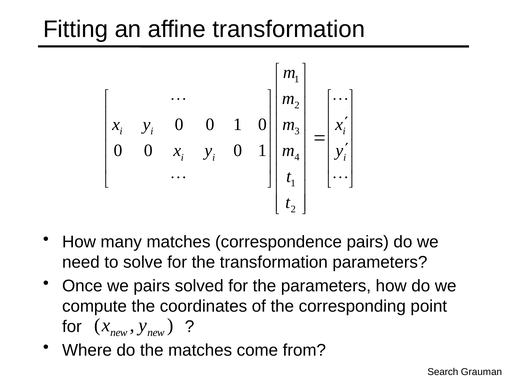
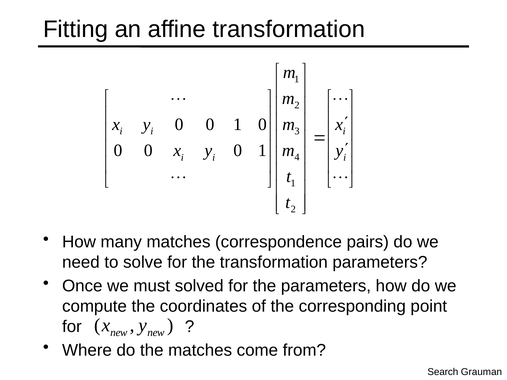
we pairs: pairs -> must (152, 286)
